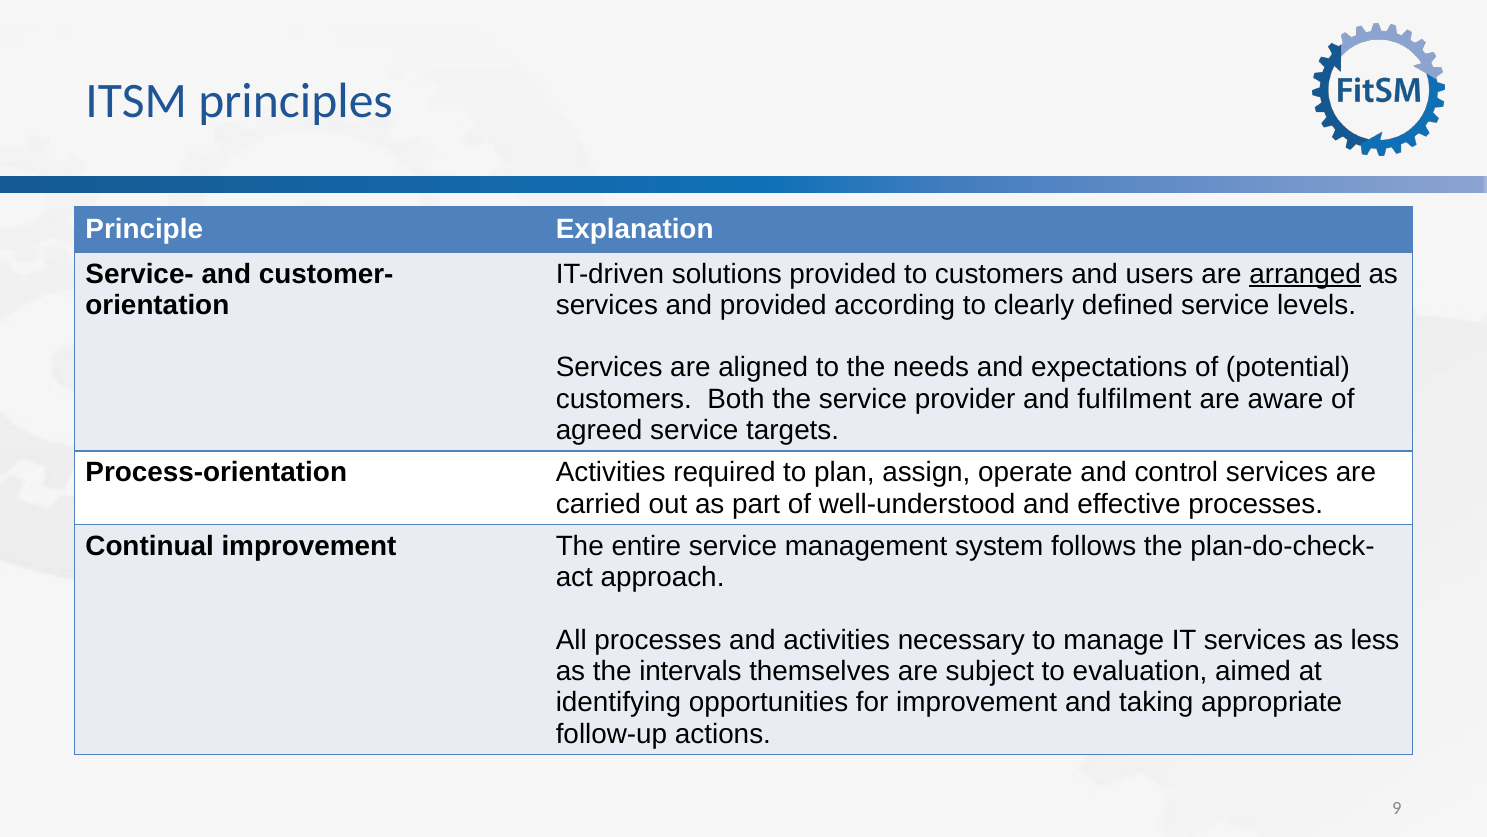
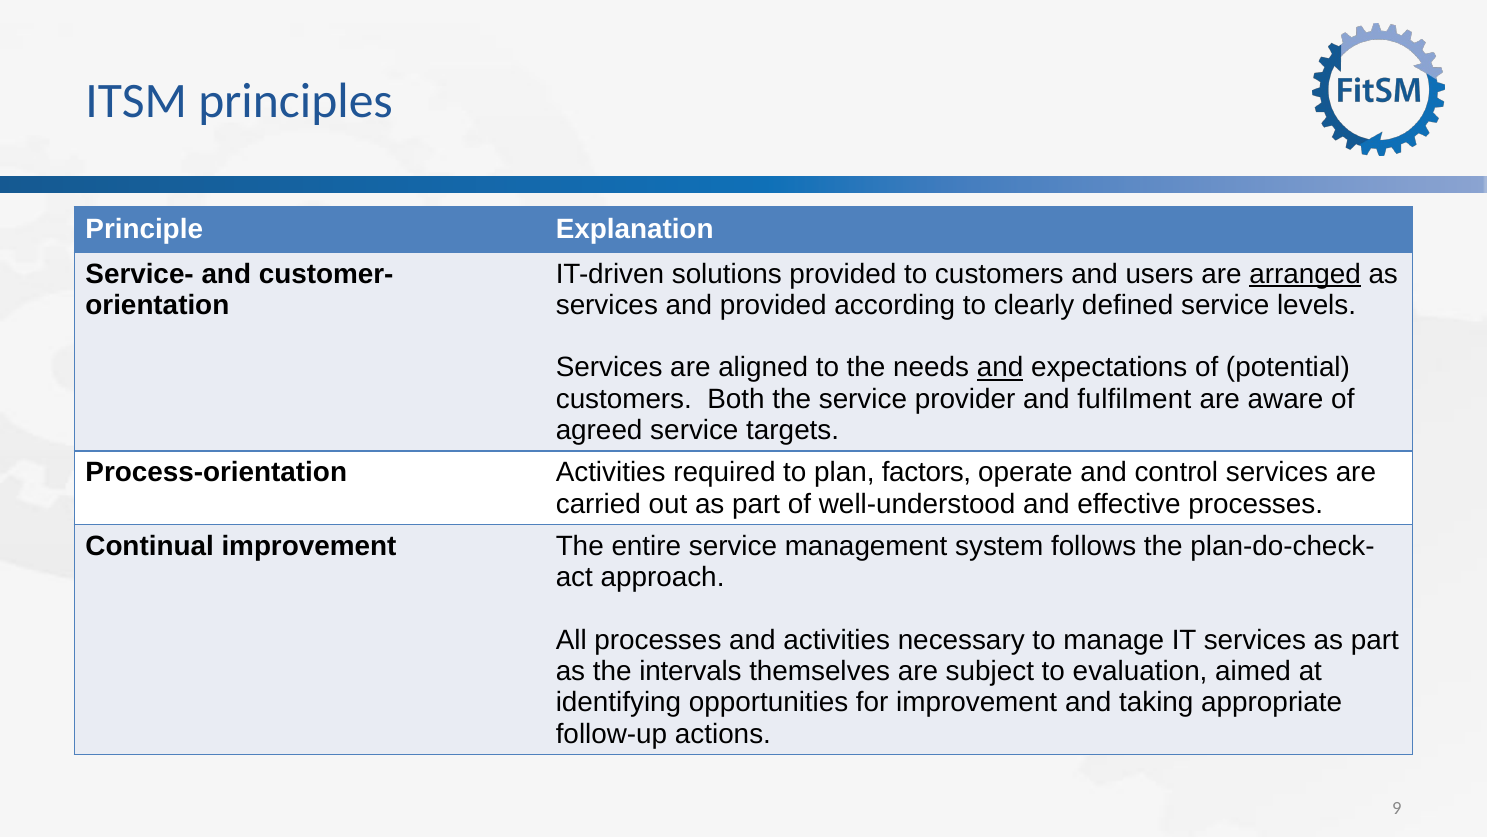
and underline: none -> present (1000, 368)
assign: assign -> factors (926, 472)
services as less: less -> part (1375, 640)
